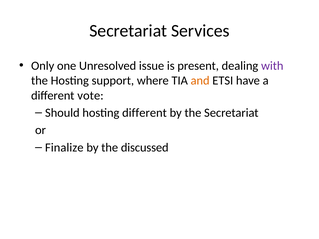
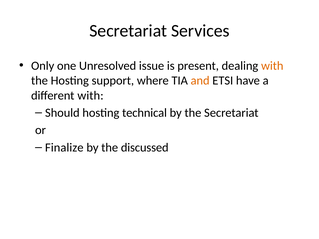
with colour: purple -> orange (272, 66)
different vote: vote -> with (90, 96)
hosting different: different -> technical (145, 113)
